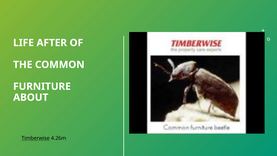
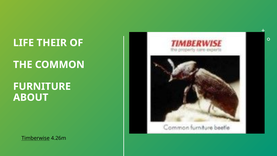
AFTER: AFTER -> THEIR (52, 43)
